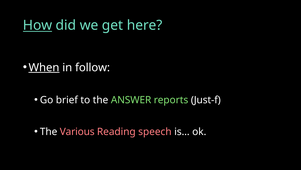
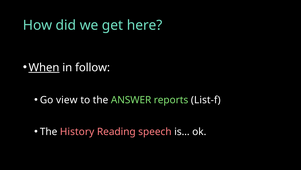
How underline: present -> none (38, 25)
brief: brief -> view (67, 100)
Just-f: Just-f -> List-f (206, 100)
Various: Various -> History (77, 131)
